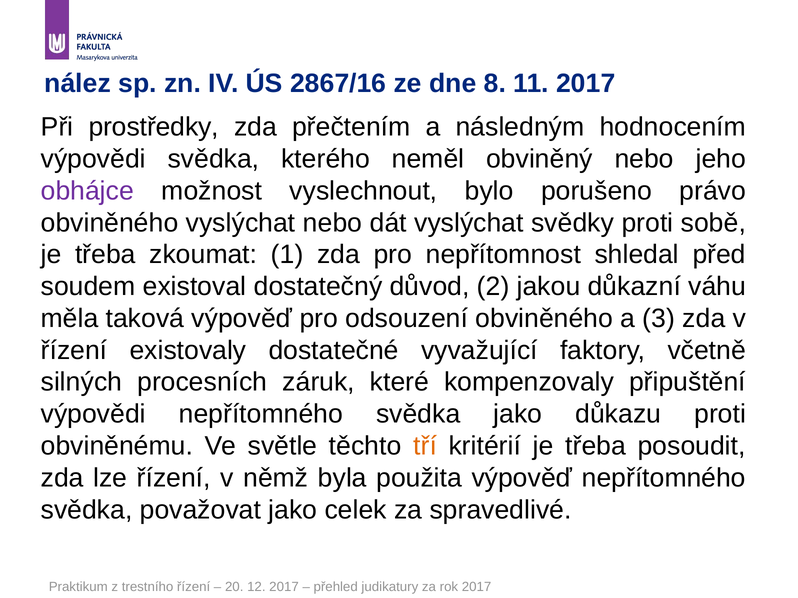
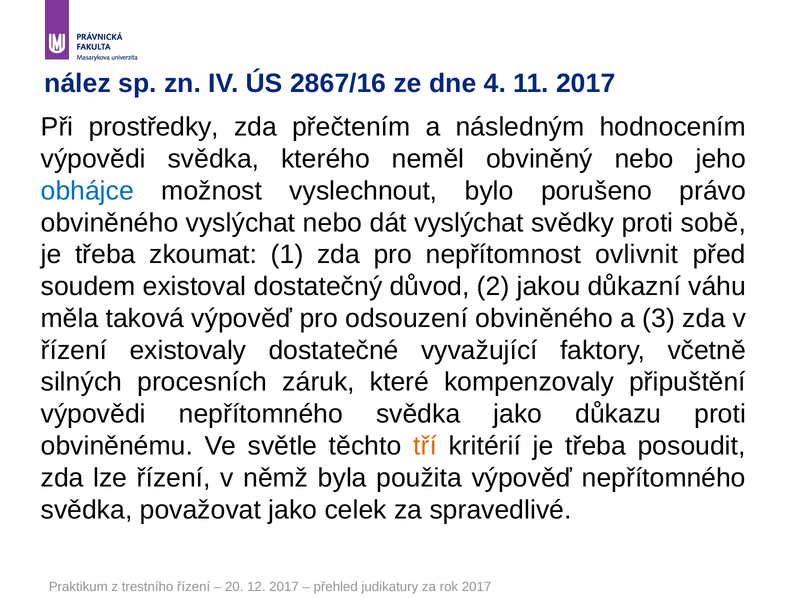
8: 8 -> 4 (495, 84)
obhájce colour: purple -> blue (87, 191)
shledal: shledal -> ovlivnit (637, 255)
